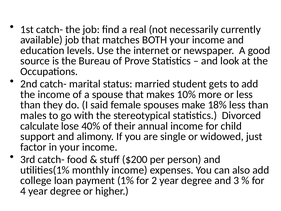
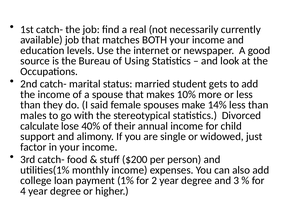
Prove: Prove -> Using (137, 61)
18%: 18% -> 14% (217, 105)
